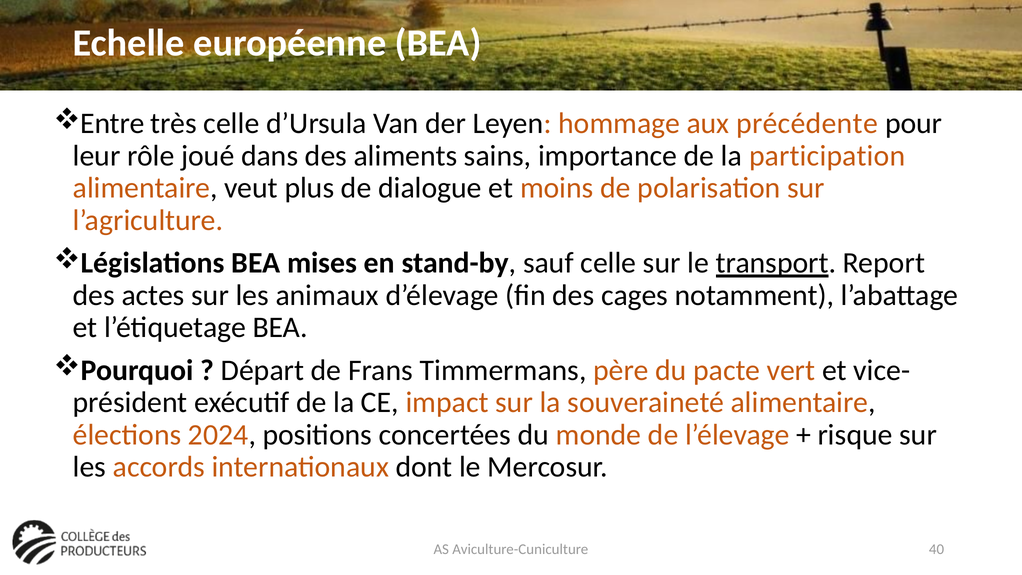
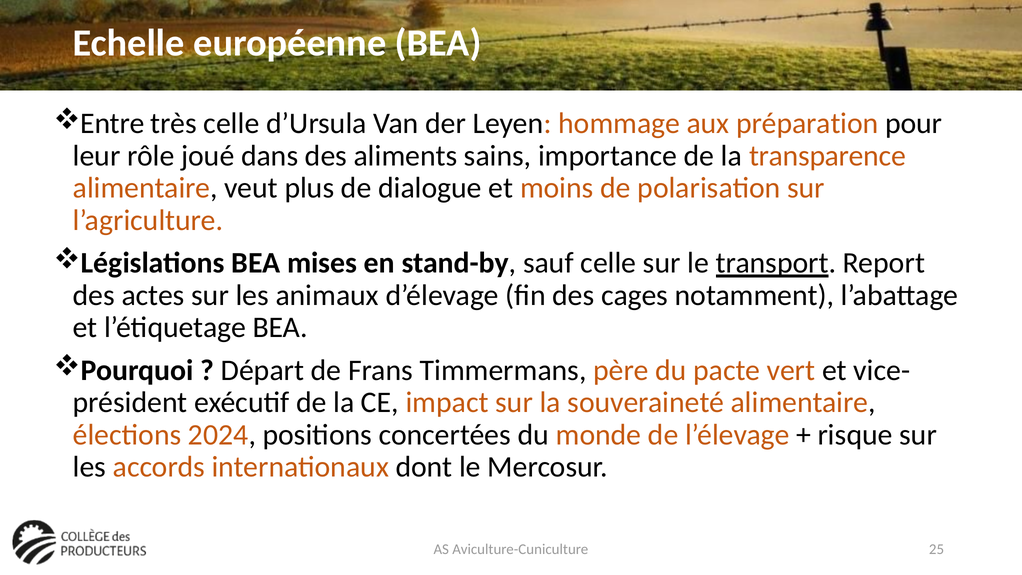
précédente: précédente -> préparation (807, 124)
participation: participation -> transparence (828, 156)
40: 40 -> 25 (937, 549)
